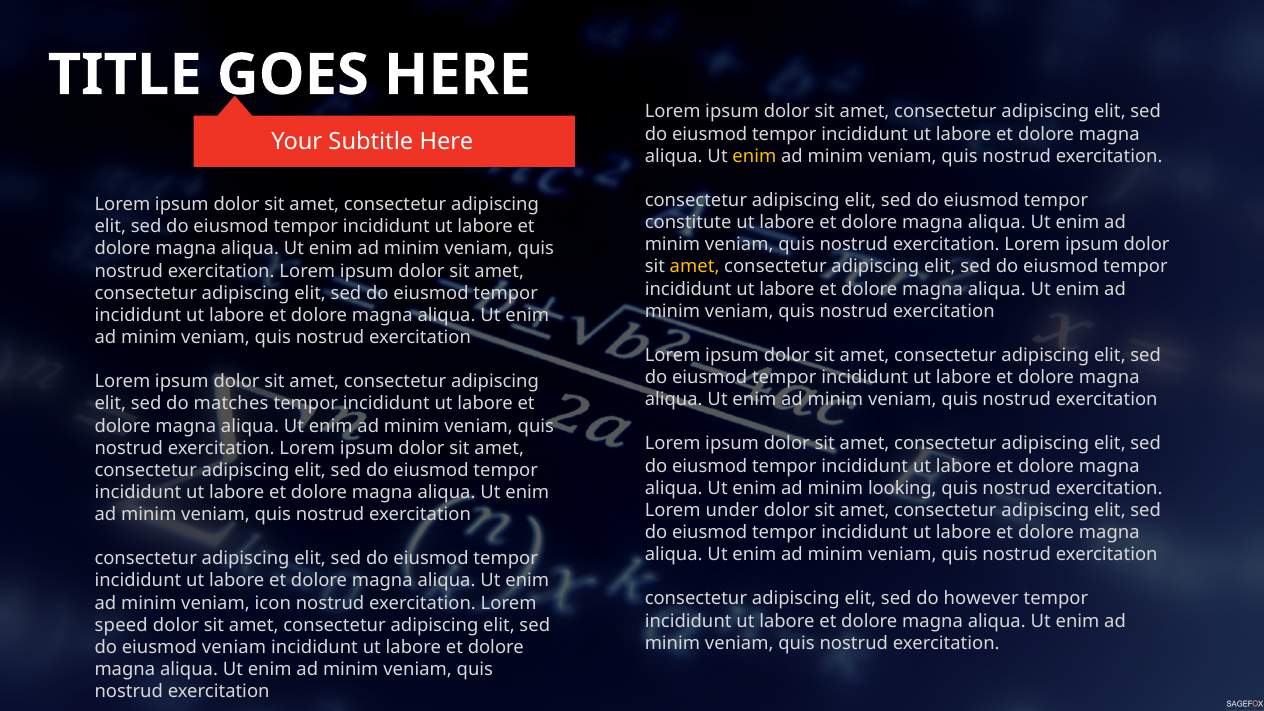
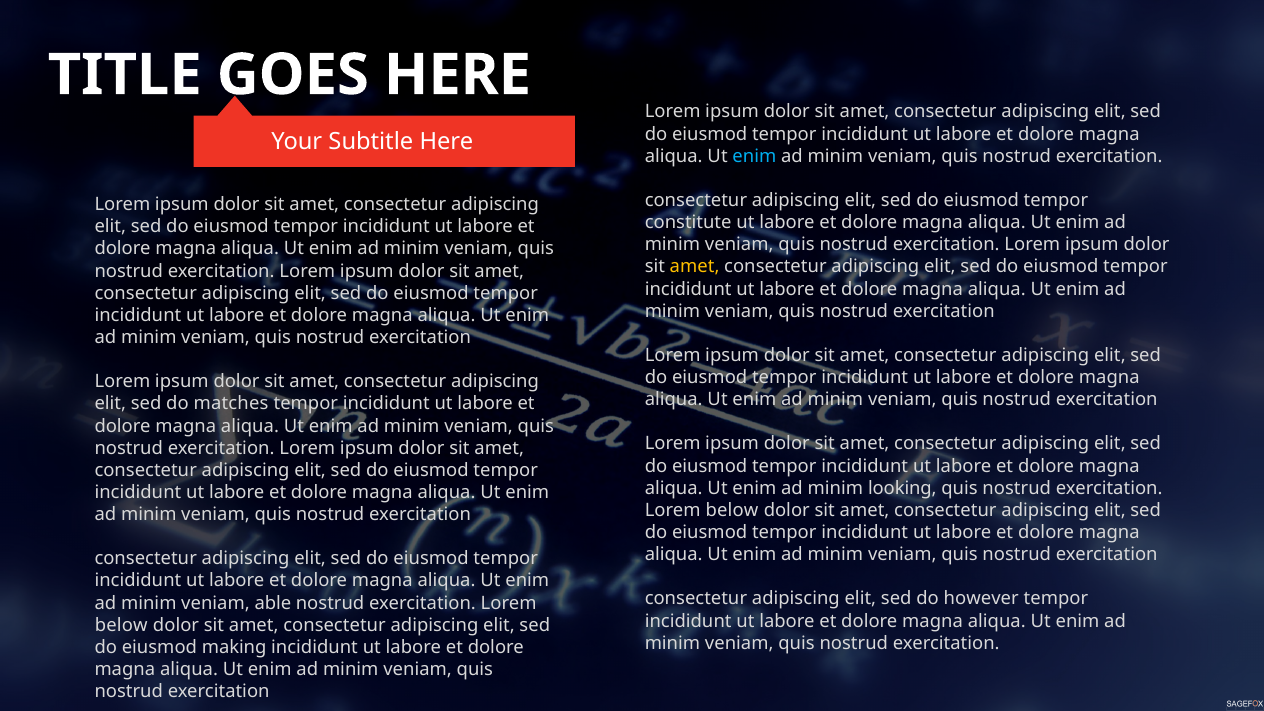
enim colour: yellow -> light blue (754, 156)
under: under -> below (732, 510)
icon: icon -> able (273, 603)
speed: speed -> below (121, 625)
eiusmod veniam: veniam -> making (234, 647)
